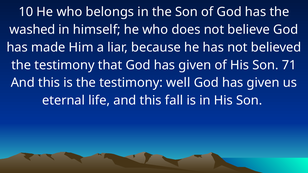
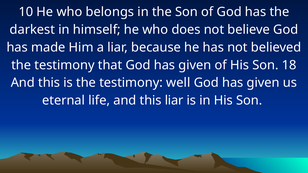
washed: washed -> darkest (32, 30)
71: 71 -> 18 (289, 65)
this fall: fall -> liar (174, 101)
